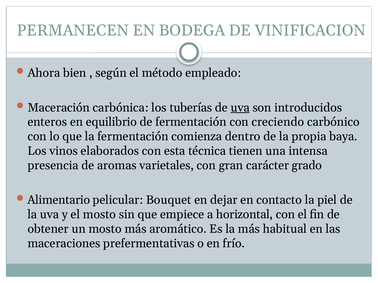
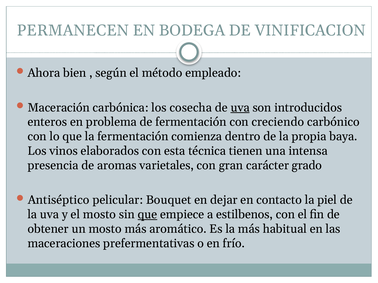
tuberías: tuberías -> cosecha (191, 108)
equilibrio: equilibrio -> problema (111, 122)
Alimentario: Alimentario -> Antiséptico (59, 200)
que underline: none -> present (147, 215)
horizontal: horizontal -> estilbenos (244, 215)
